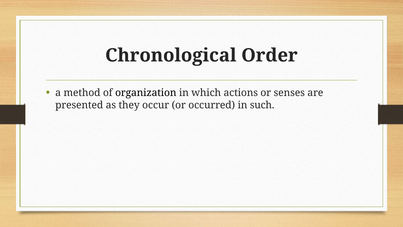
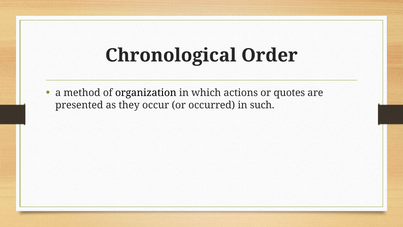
senses: senses -> quotes (289, 93)
